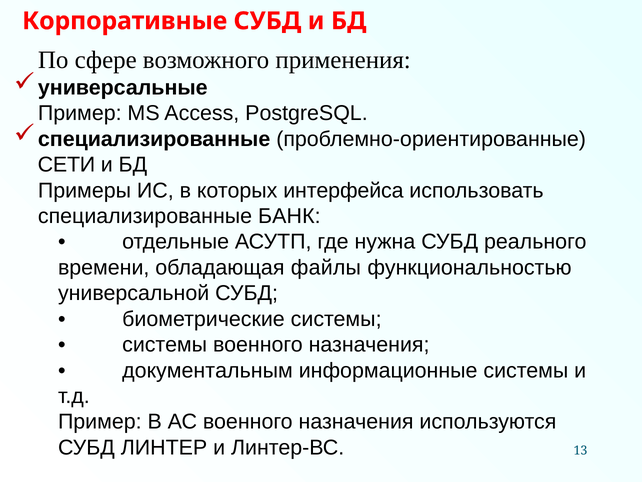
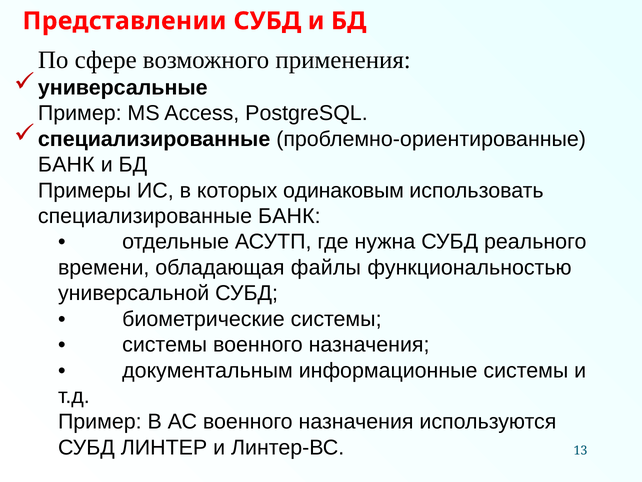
Корпоративные: Корпоративные -> Представлении (124, 21)
СЕТИ: СЕТИ -> БАНК (66, 165)
интерфейса: интерфейса -> одинаковым (343, 190)
